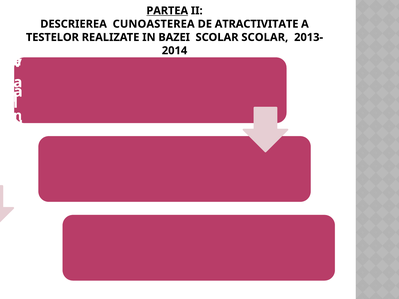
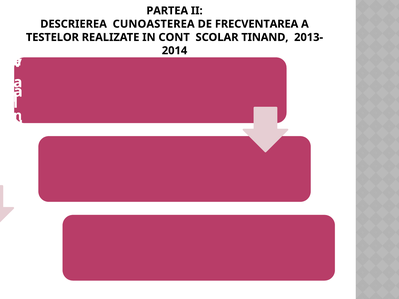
PARTEA underline: present -> none (167, 11)
ATRACTIVITATE: ATRACTIVITATE -> FRECVENTAREA (257, 24)
BAZEI: BAZEI -> CONT (174, 37)
SCOLAR SCOLAR: SCOLAR -> TINAND (265, 37)
